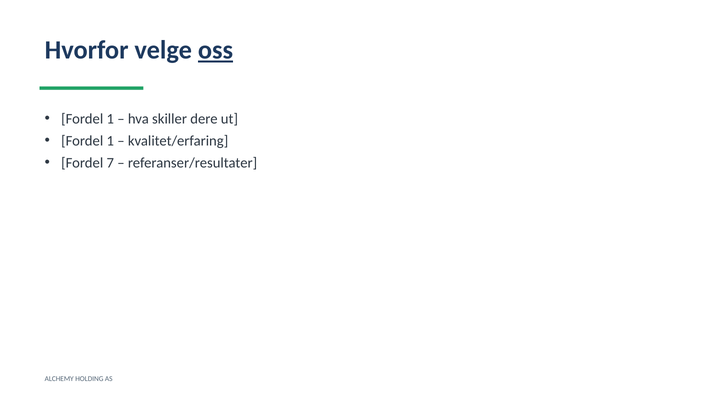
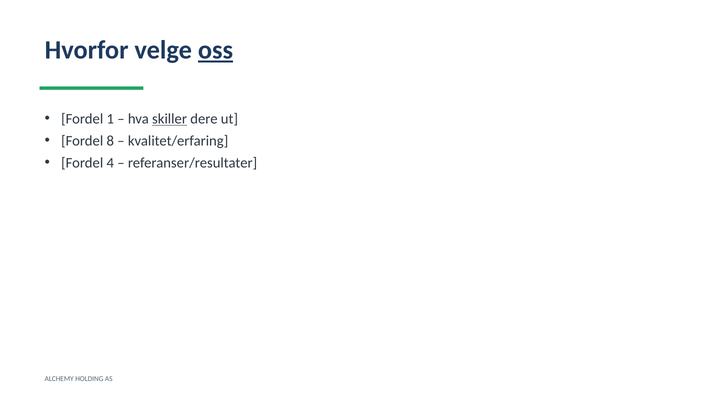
skiller underline: none -> present (170, 119)
1: 1 -> 8 (110, 141)
7: 7 -> 4 (110, 163)
